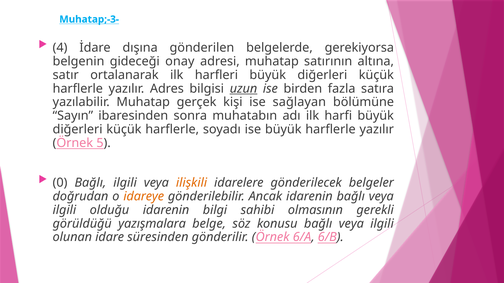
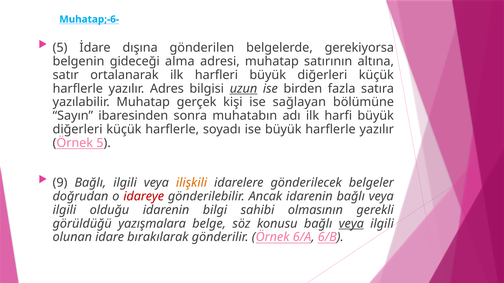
Muhatap;-3-: Muhatap;-3- -> Muhatap;-6- (89, 19)
4: 4 -> 5 (60, 48)
onay: onay -> alma (180, 61)
0: 0 -> 9 (60, 183)
idareye colour: orange -> red (144, 197)
veya underline: none -> present (351, 224)
süresinden: süresinden -> bırakılarak (158, 238)
